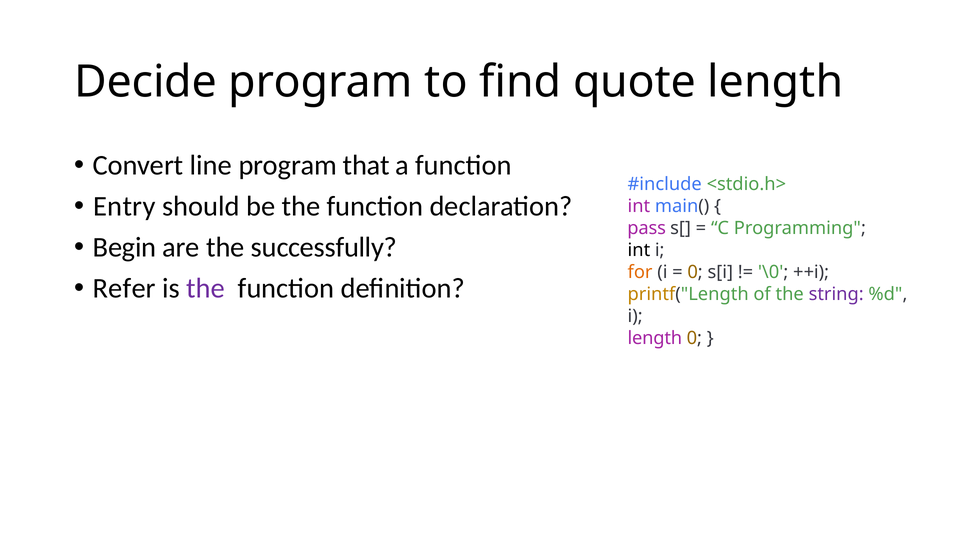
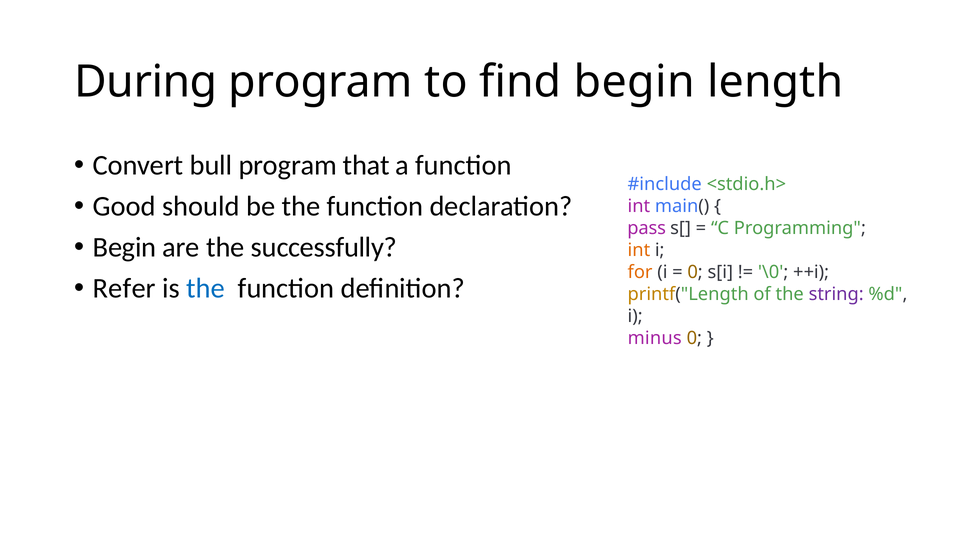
Decide: Decide -> During (146, 82)
find quote: quote -> begin (634, 82)
line: line -> bull (211, 165)
Entry: Entry -> Good (124, 206)
int colour: black -> orange (639, 250)
the colour: purple -> blue (206, 288)
length: length -> minus (655, 338)
